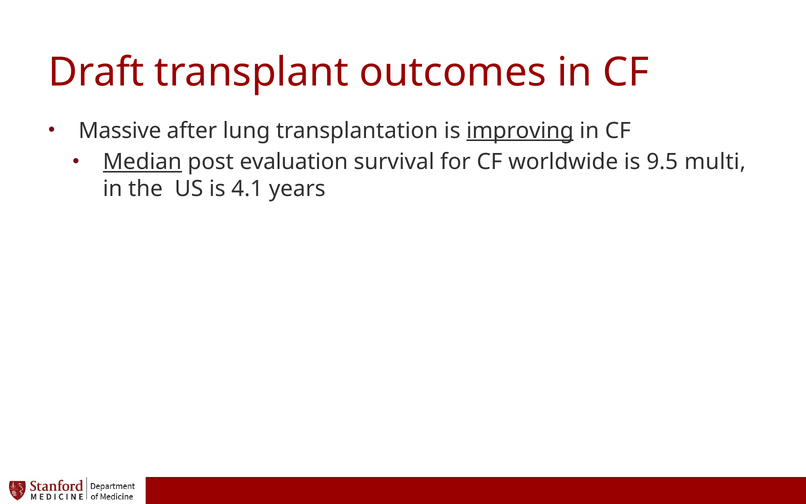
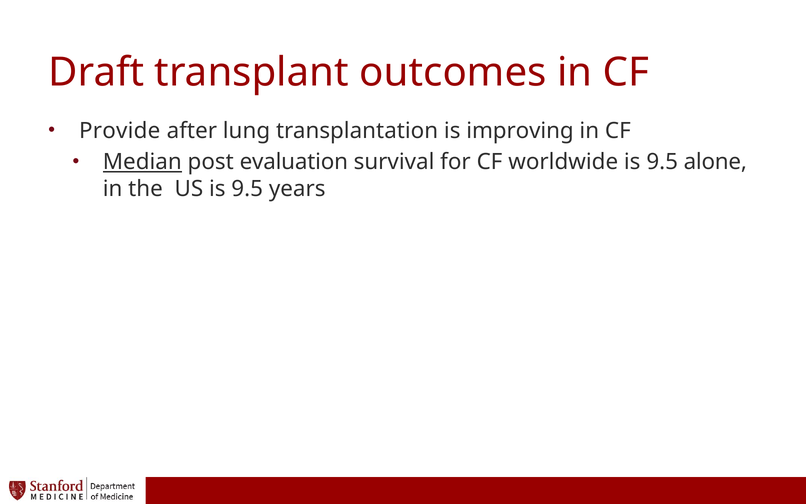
Massive: Massive -> Provide (120, 131)
improving underline: present -> none (520, 131)
multi: multi -> alone (715, 162)
US is 4.1: 4.1 -> 9.5 (247, 189)
